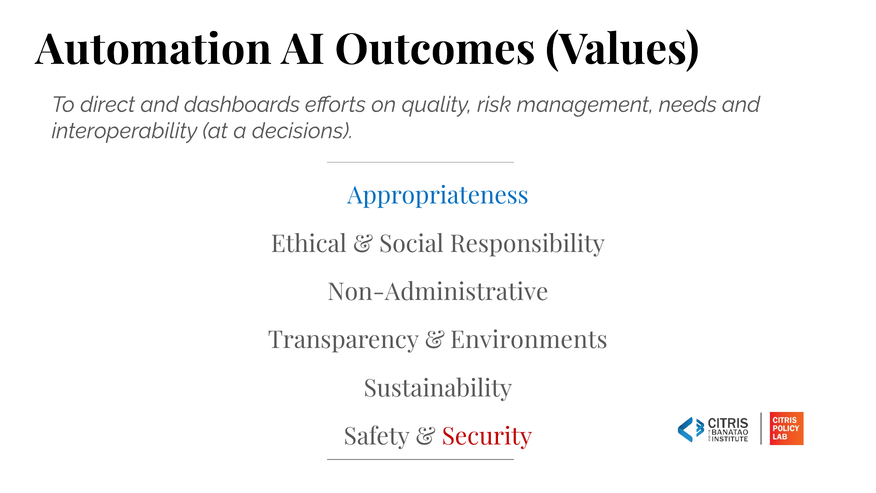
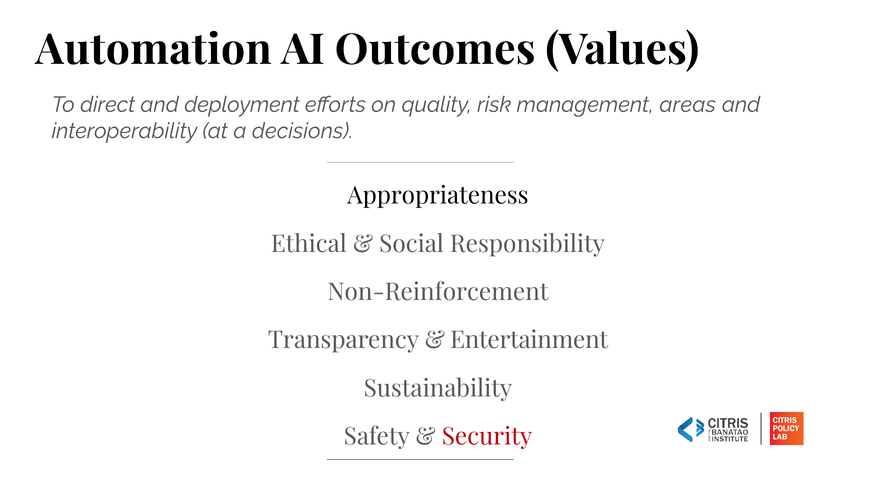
dashboards: dashboards -> deployment (242, 105)
needs: needs -> areas (688, 105)
Appropriateness colour: blue -> black (438, 196)
Non-Administrative: Non-Administrative -> Non-Reinforcement (438, 292)
Environments: Environments -> Entertainment (529, 340)
